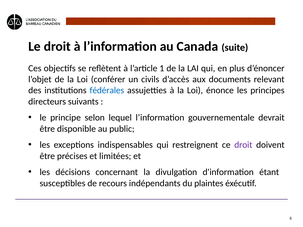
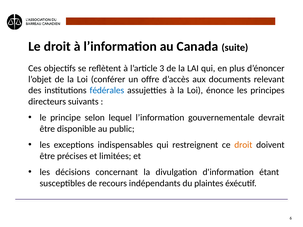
1: 1 -> 3 (162, 68)
civils: civils -> offre (150, 79)
droit colour: purple -> orange (243, 145)
